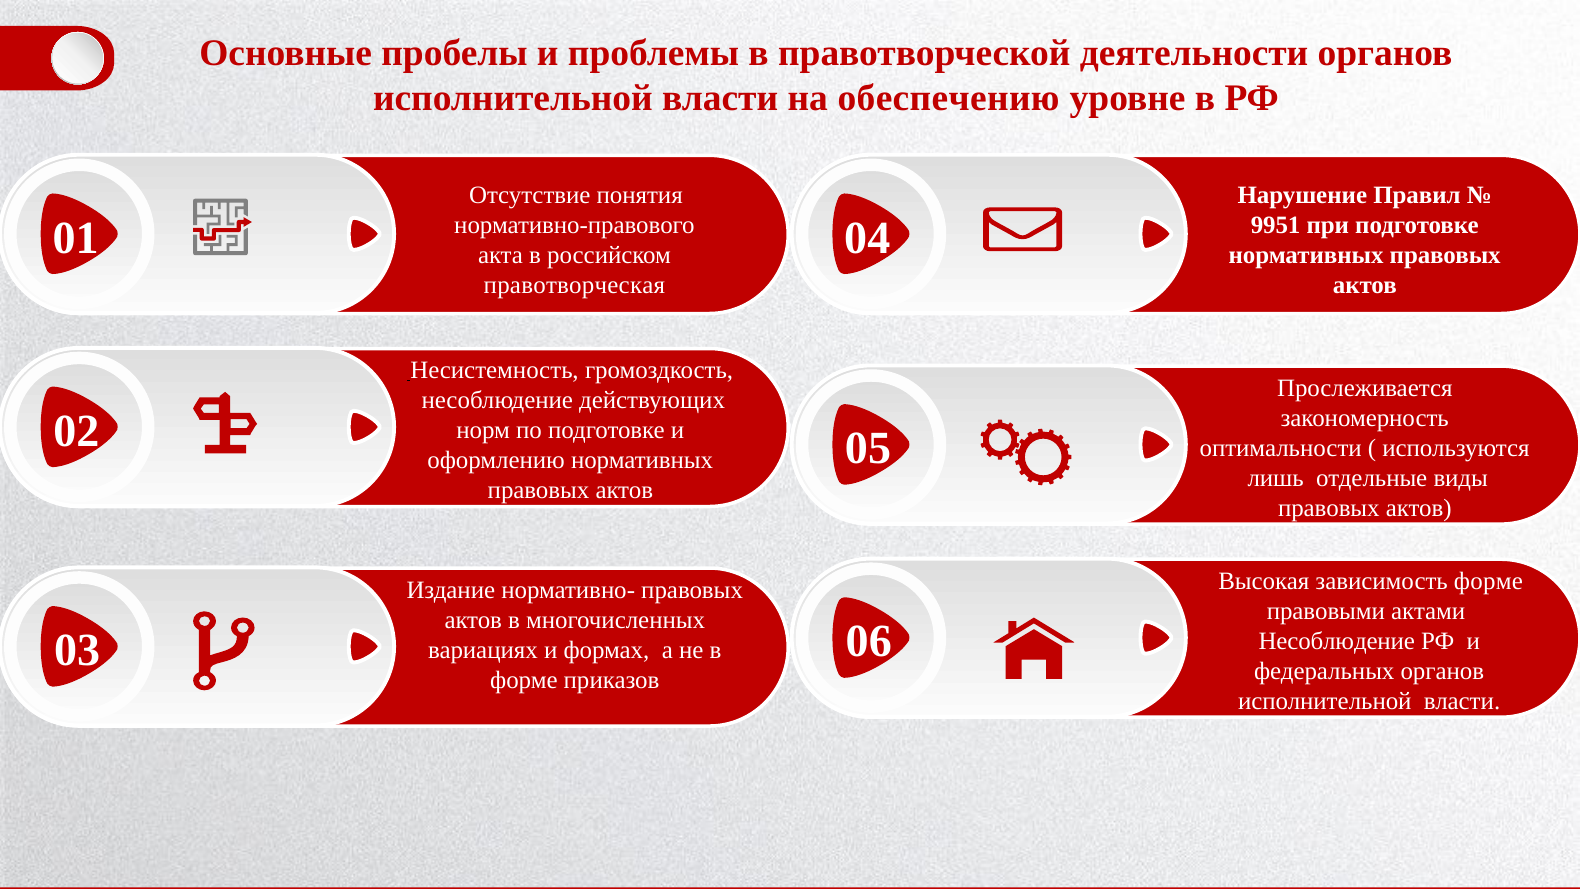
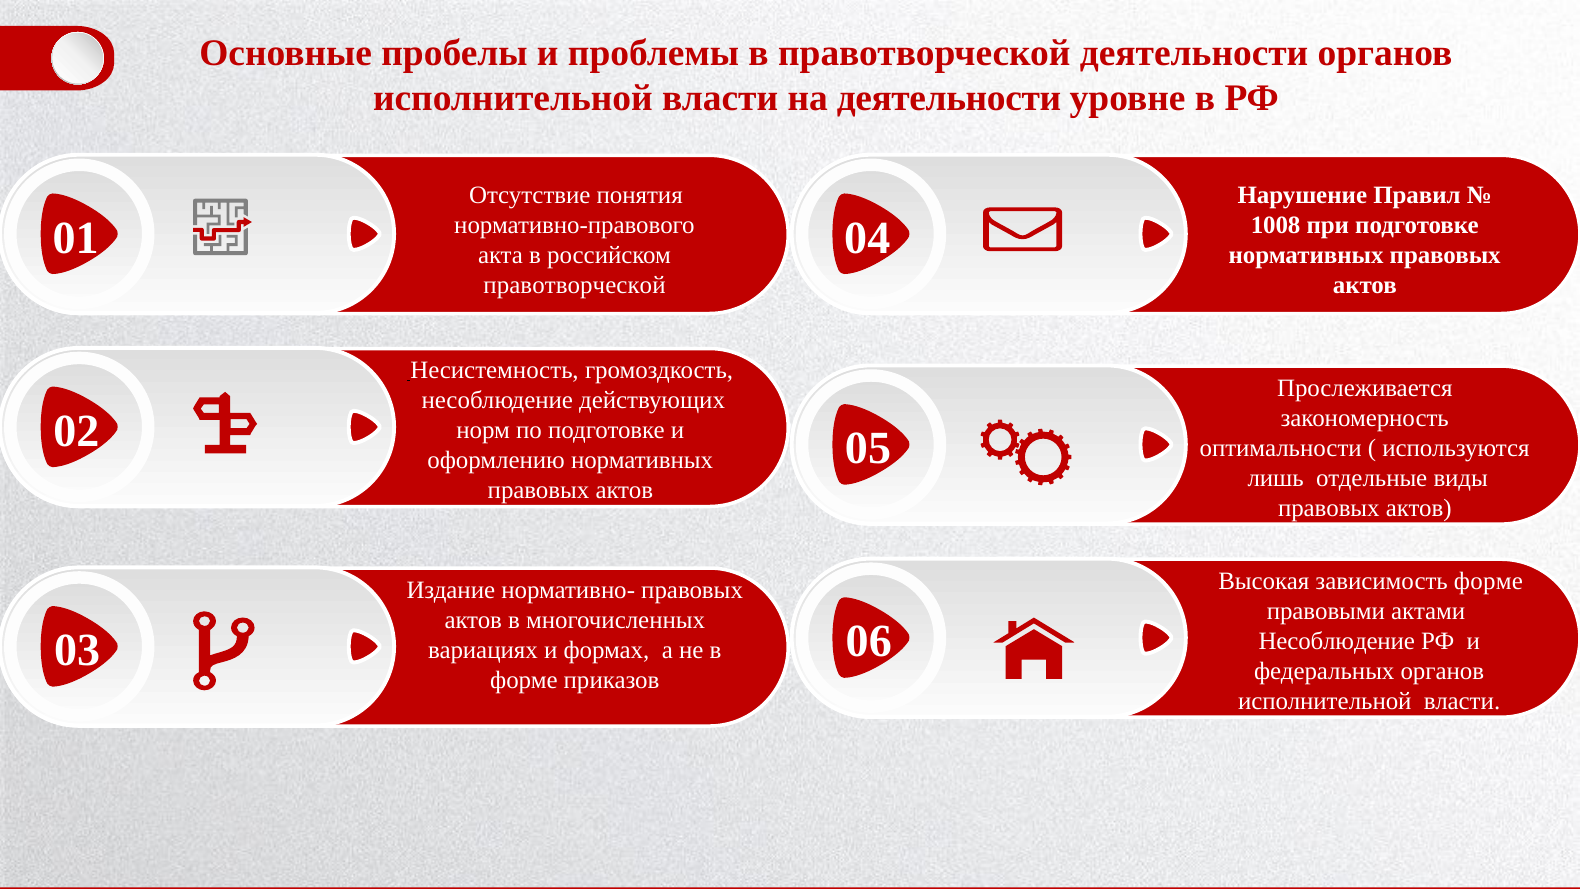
на обеспечению: обеспечению -> деятельности (949, 99)
9951: 9951 -> 1008 (1276, 225)
правотворческая: правотворческая -> правотворческой (574, 285)
